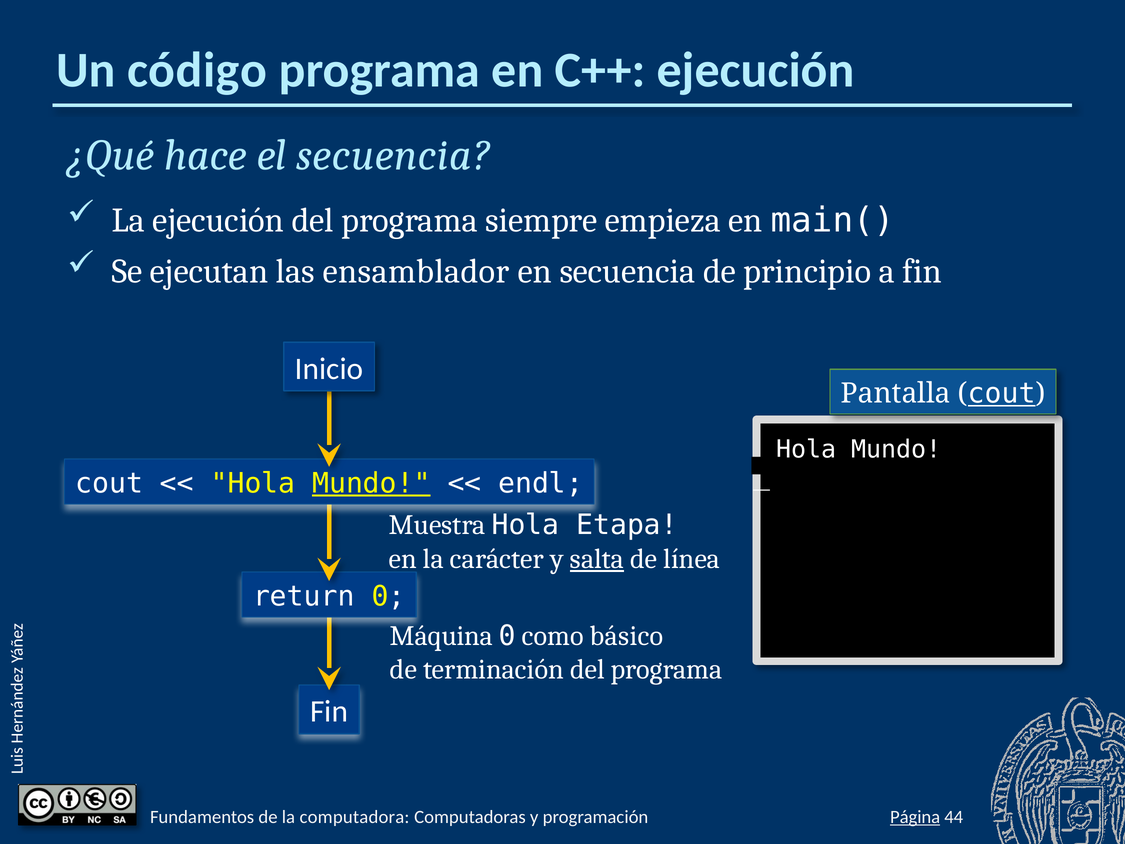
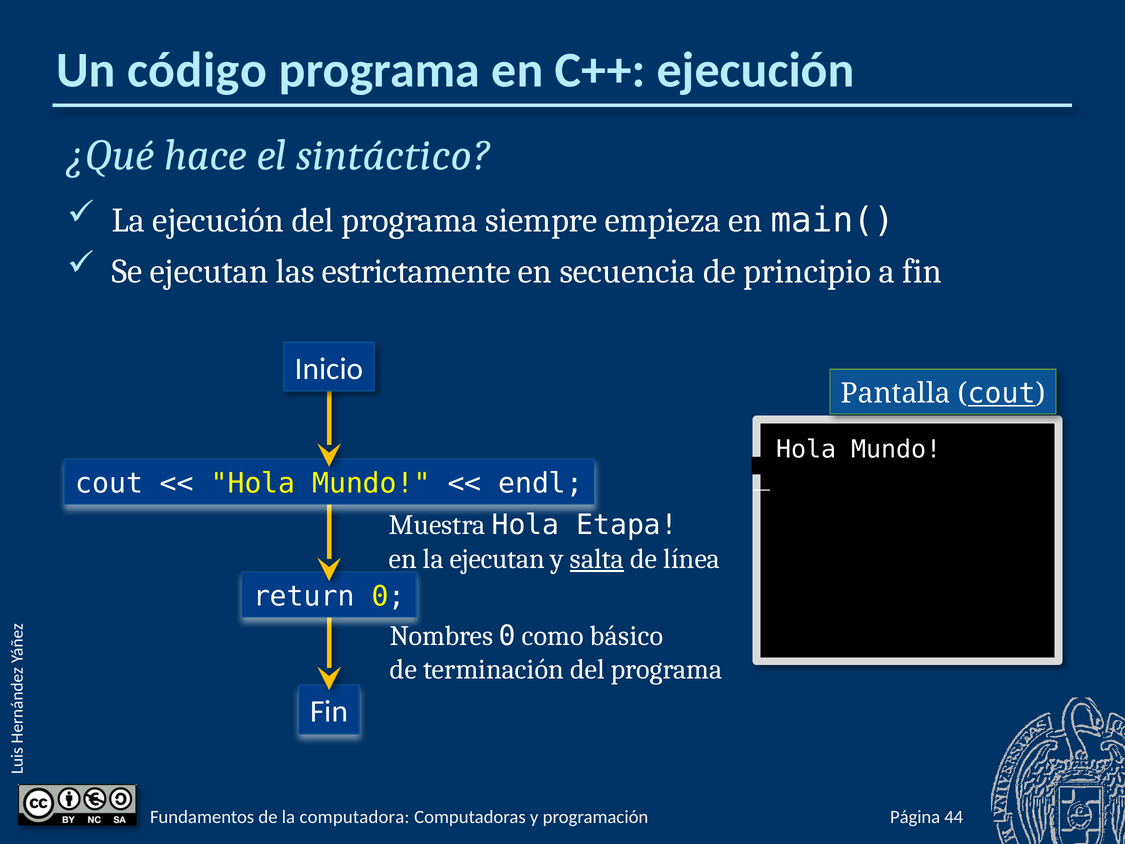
el secuencia: secuencia -> sintáctico (393, 156)
ensamblador: ensamblador -> estrictamente (416, 271)
Mundo underline: present -> none (371, 483)
la carácter: carácter -> ejecutan (497, 559)
Máquina: Máquina -> Nombres (441, 636)
Página underline: present -> none (915, 817)
